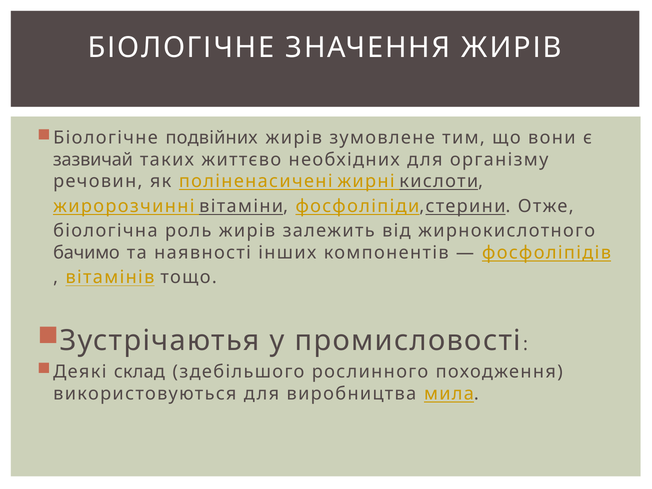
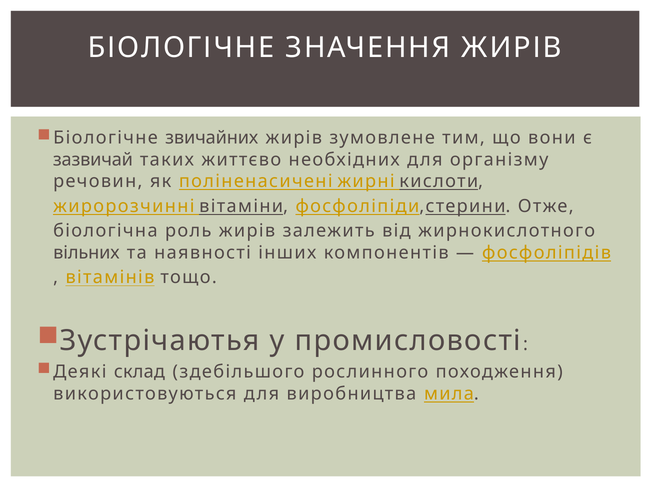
подвійних: подвійних -> звичайних (212, 138)
бачимо: бачимо -> вільних (86, 253)
